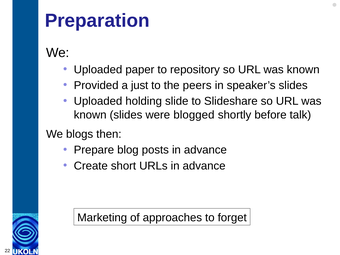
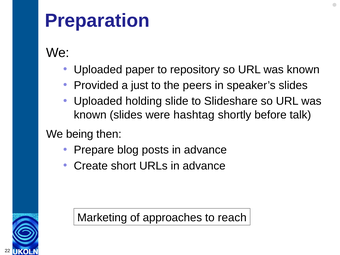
blogged: blogged -> hashtag (194, 115)
blogs: blogs -> being (80, 134)
forget: forget -> reach (232, 218)
